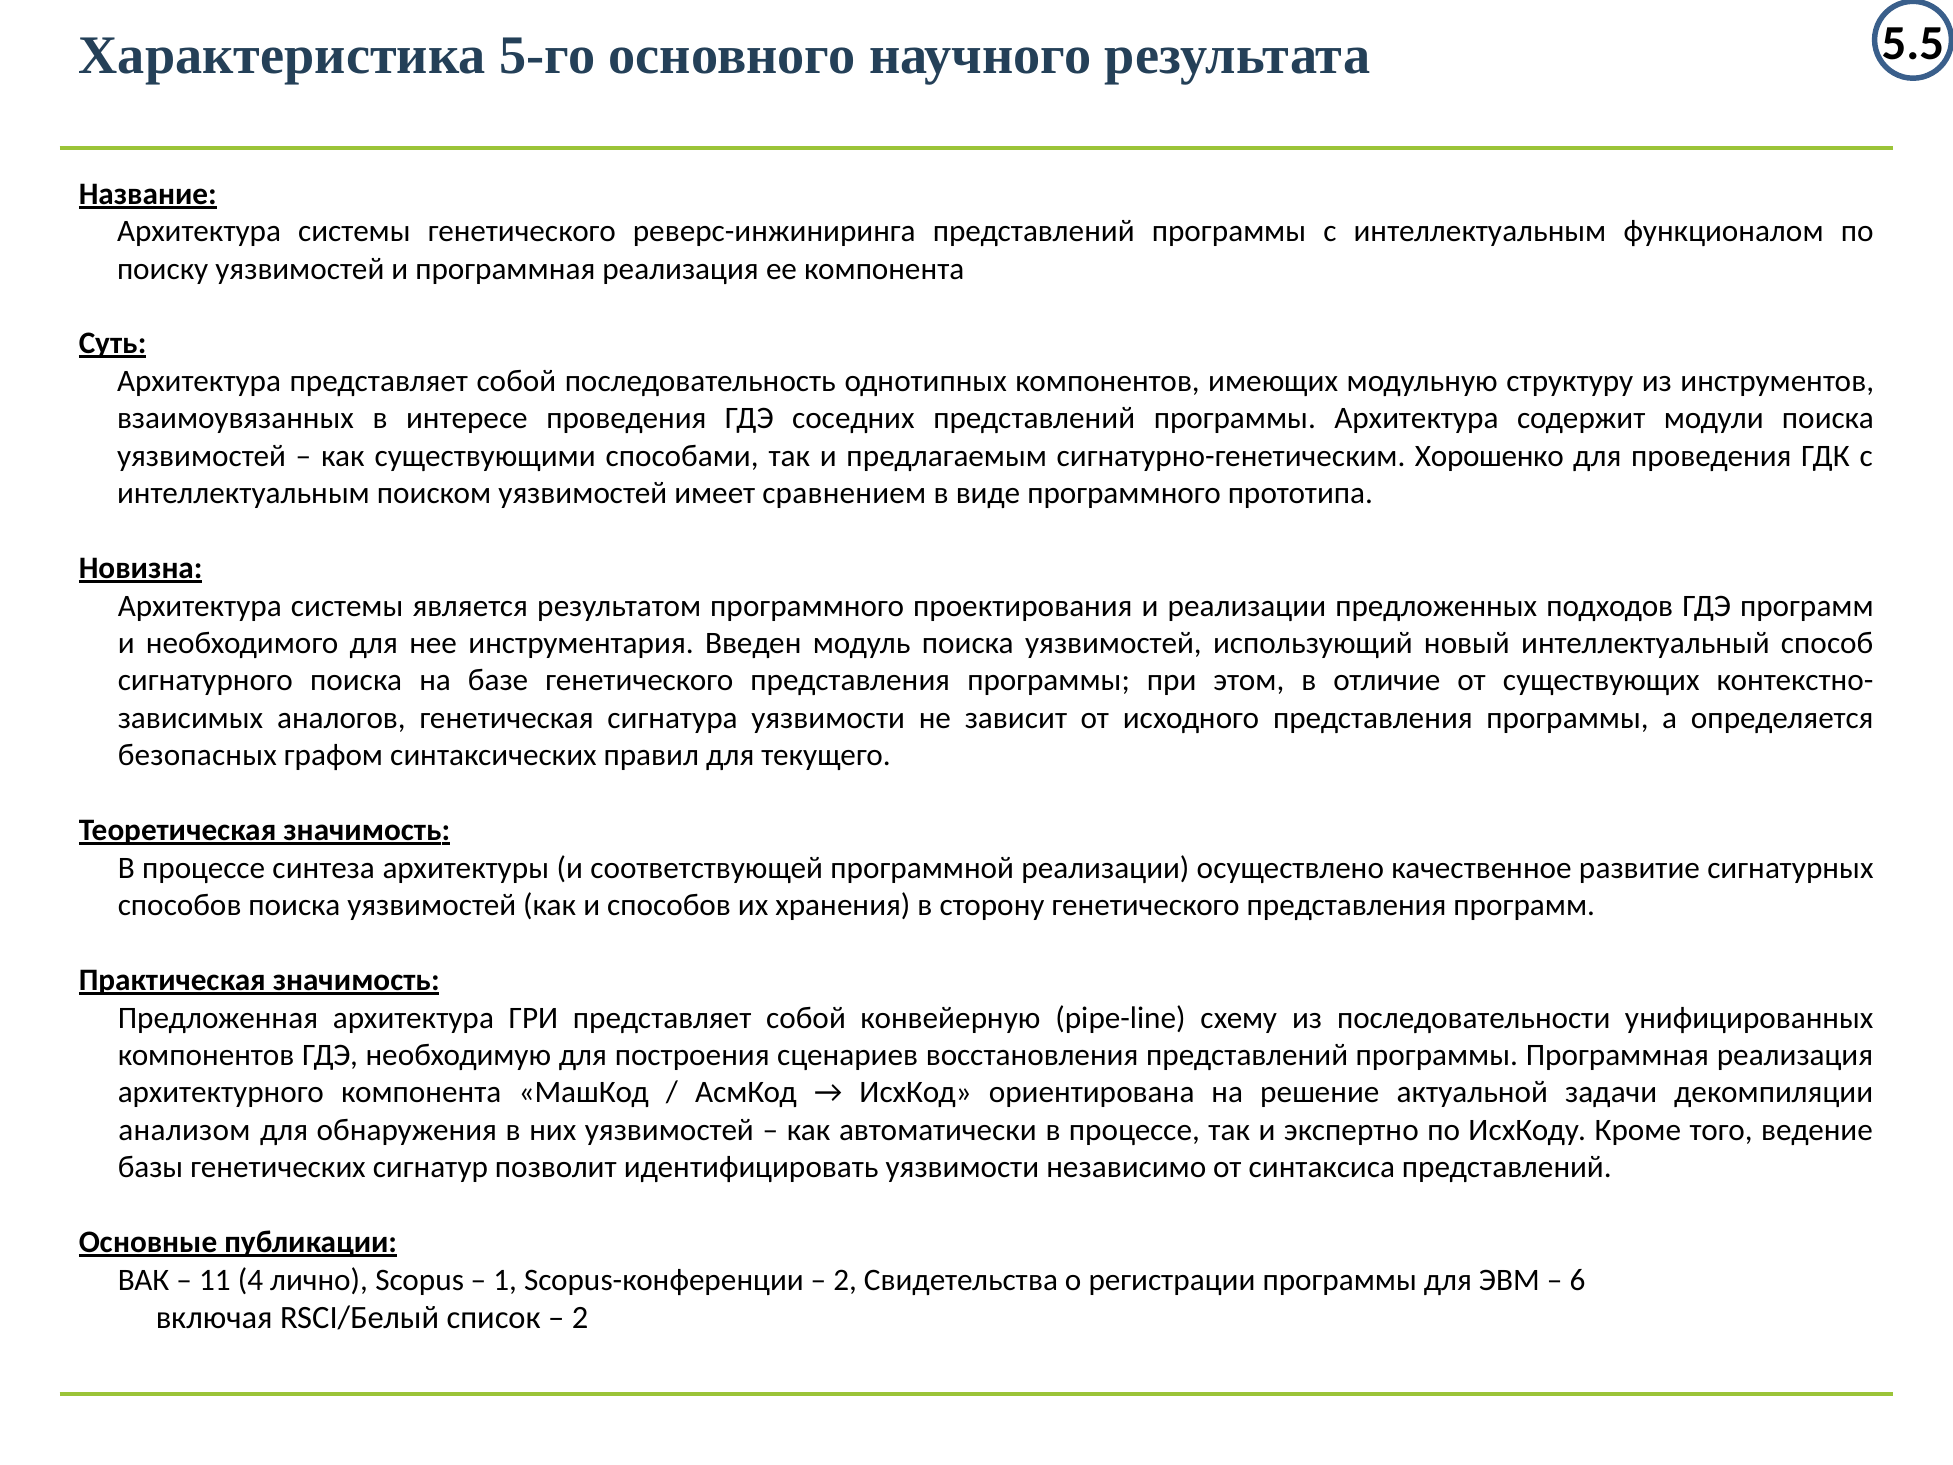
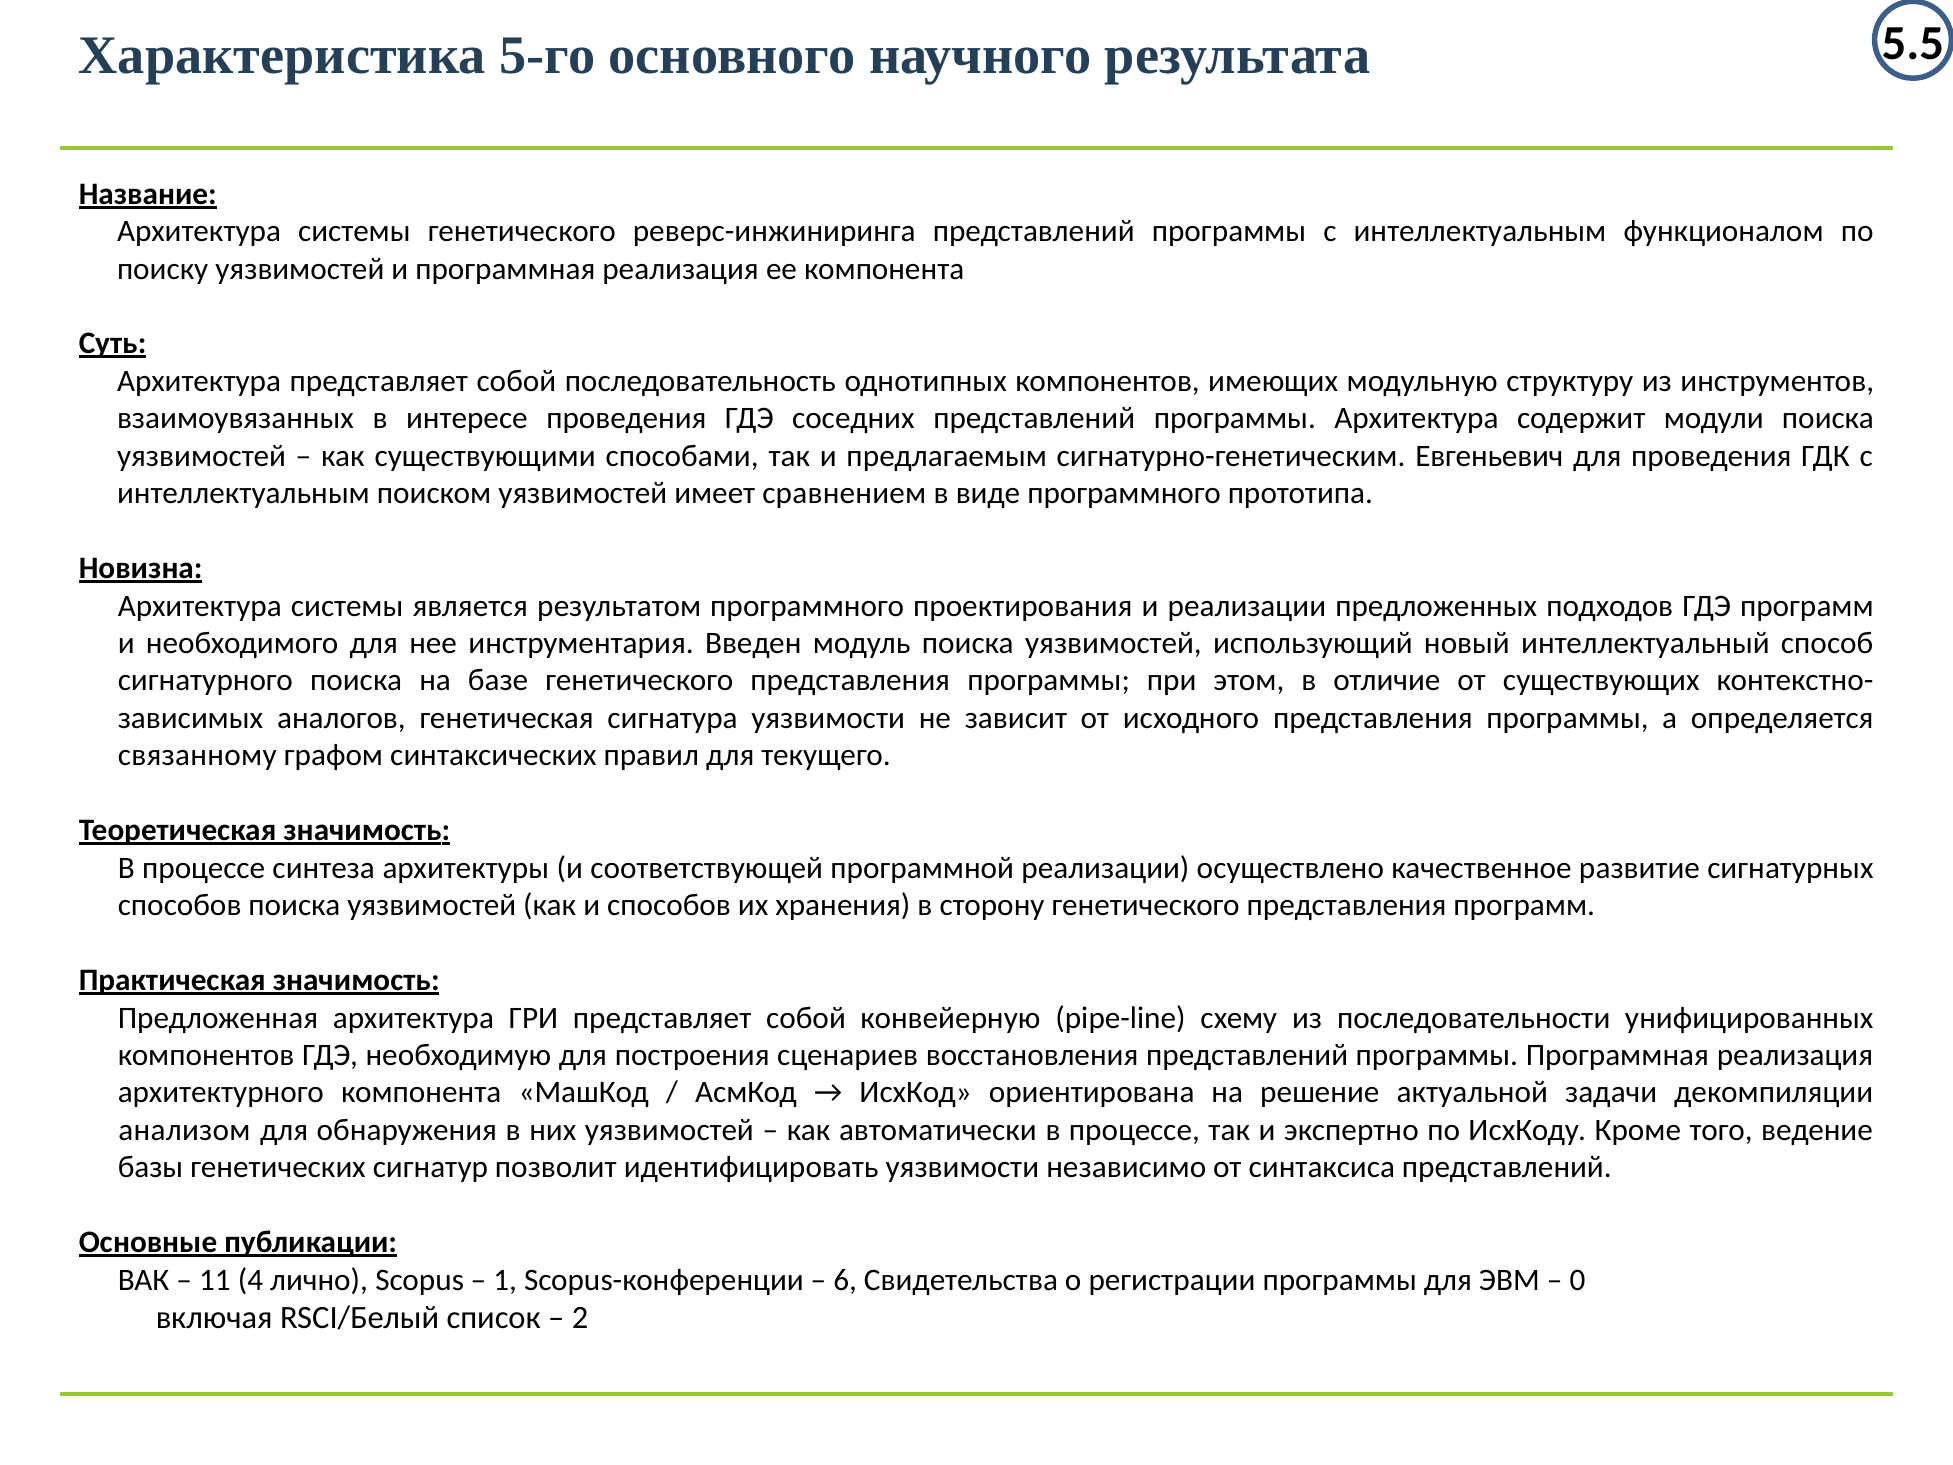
Хорошенко: Хорошенко -> Евгеньевич (1489, 456)
безопасных: безопасных -> связанному (197, 755)
2: 2 -> 6 (845, 1280)
6: 6 -> 0 (1578, 1280)
